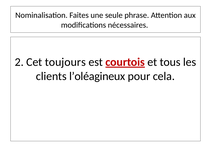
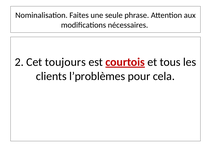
l’oléagineux: l’oléagineux -> l’problèmes (97, 76)
